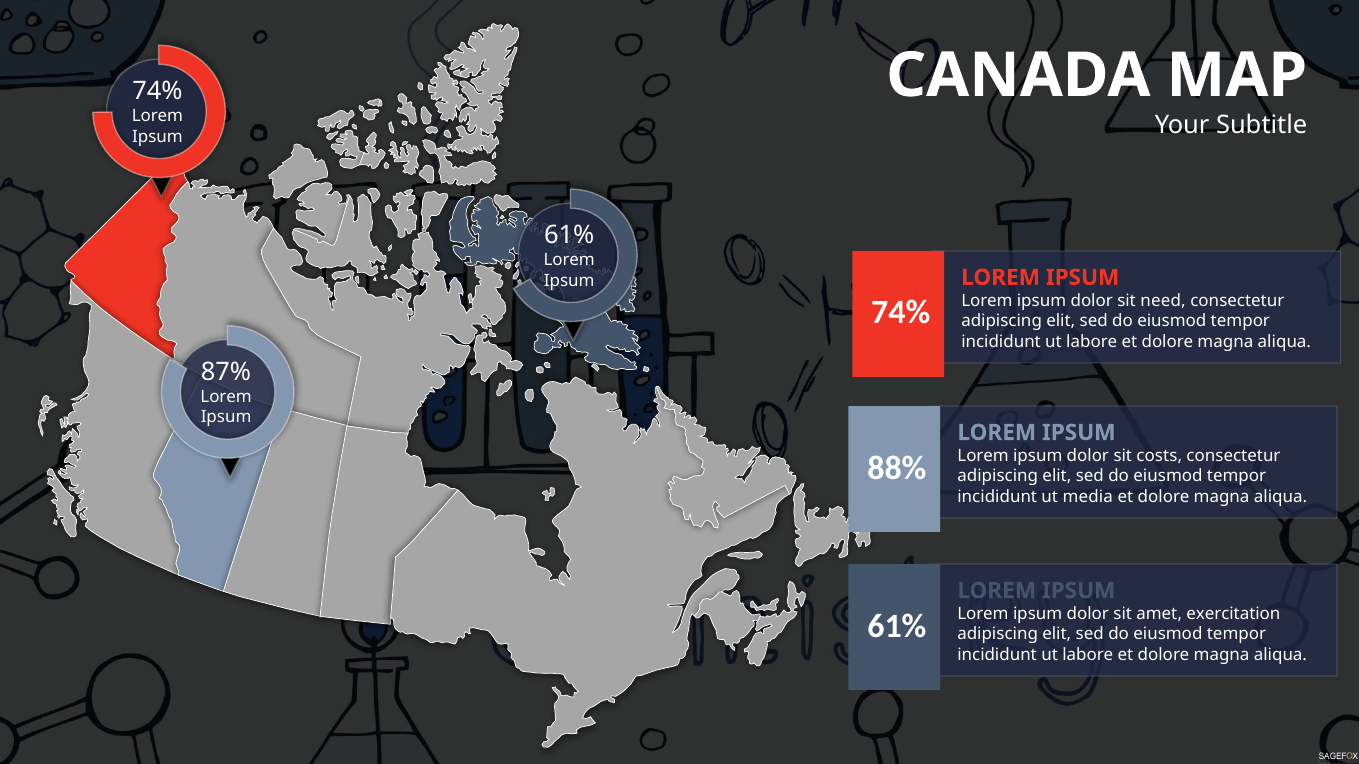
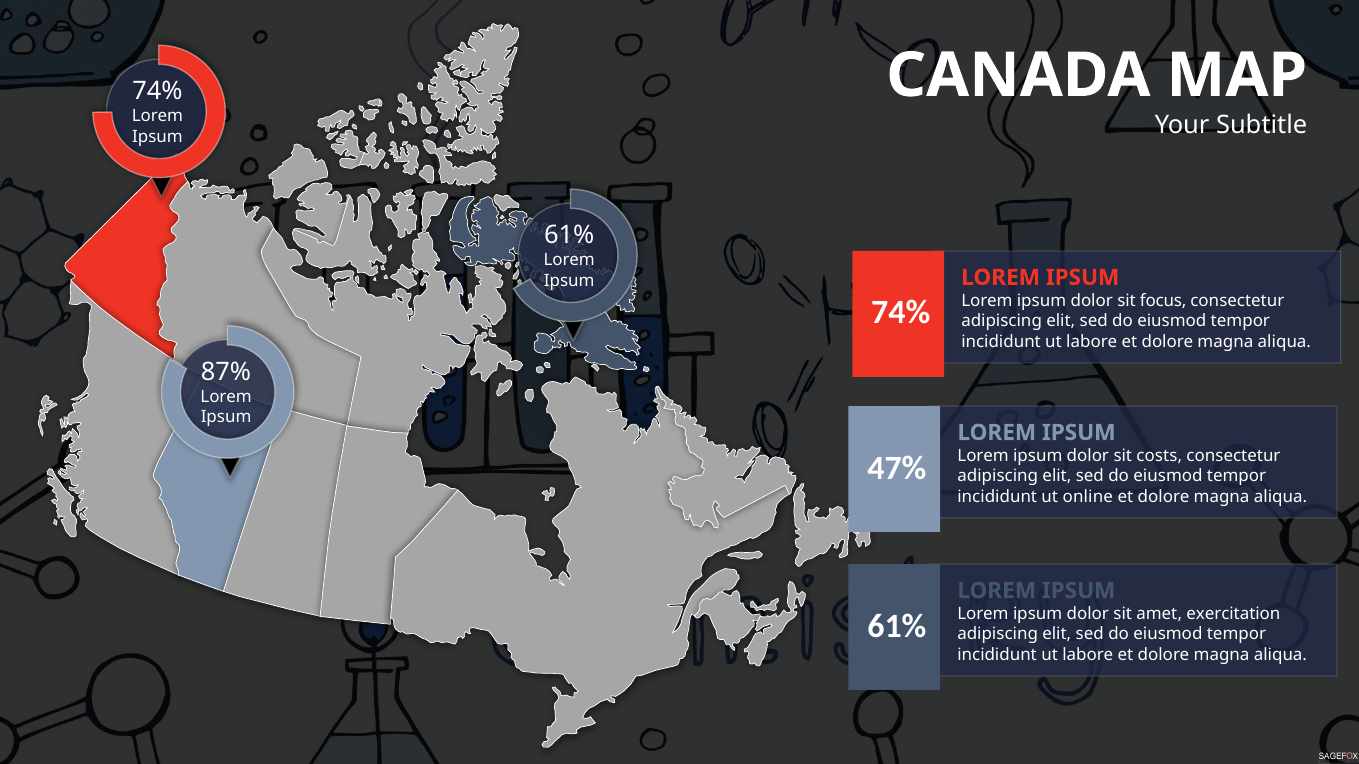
need: need -> focus (1163, 301)
88%: 88% -> 47% (897, 468)
media: media -> online (1088, 497)
